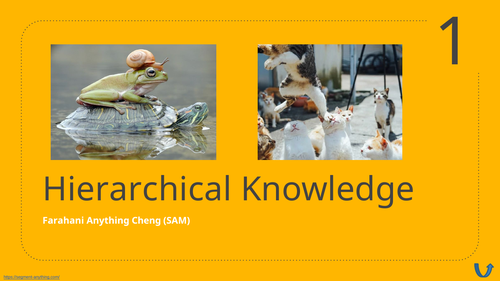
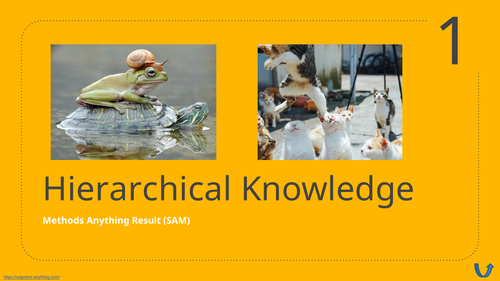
Farahani: Farahani -> Methods (63, 221)
Cheng: Cheng -> Result (146, 221)
